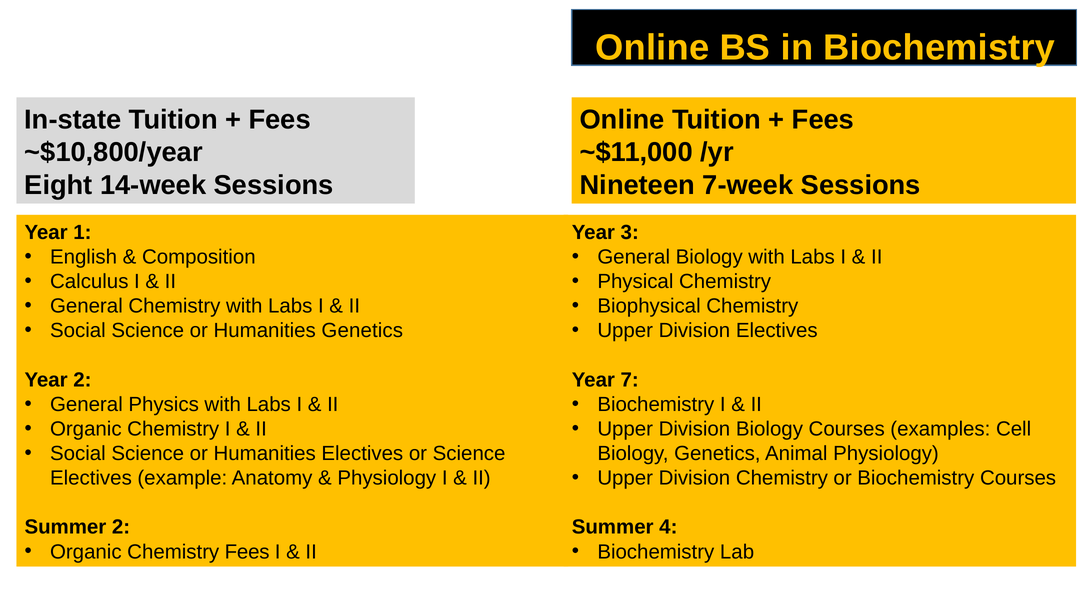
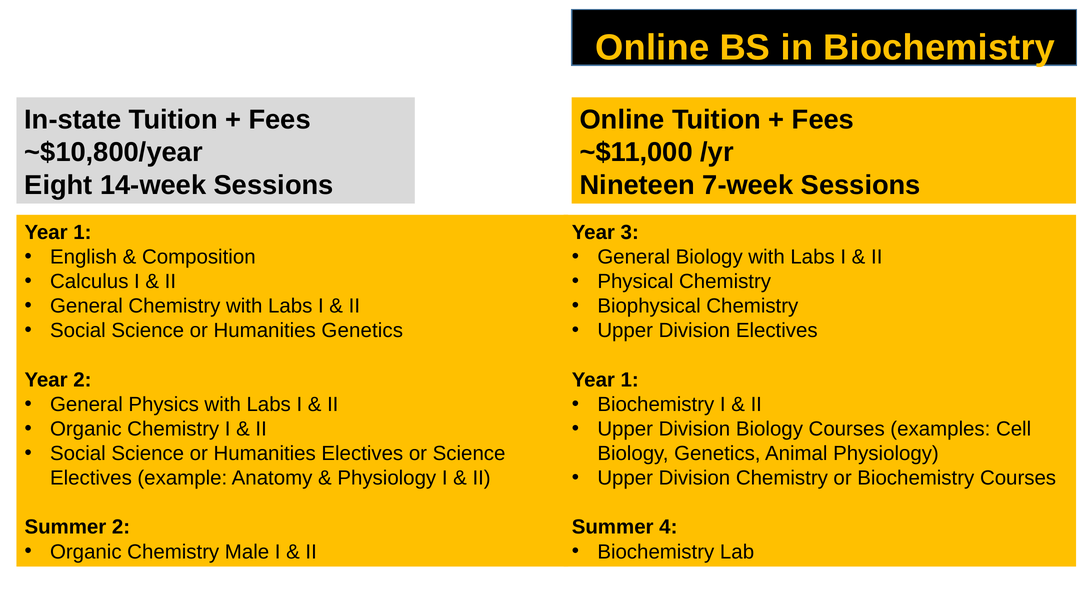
7: 7 -> 1 (630, 380)
Chemistry Fees: Fees -> Male (247, 551)
